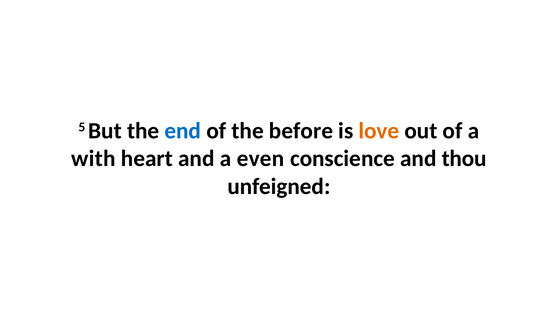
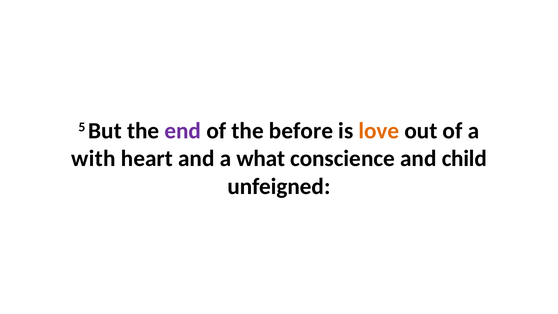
end colour: blue -> purple (183, 131)
even: even -> what (261, 159)
thou: thou -> child (464, 159)
